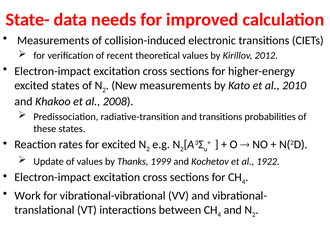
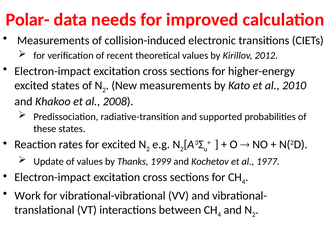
State-: State- -> Polar- (28, 20)
and transitions: transitions -> supported (221, 117)
1922: 1922 -> 1977 (268, 162)
